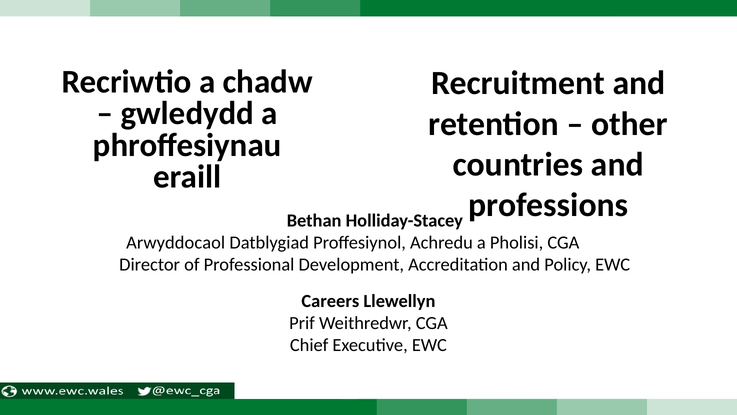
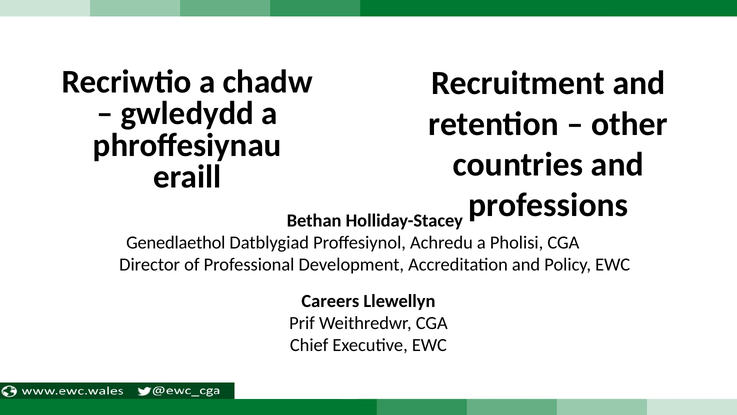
Arwyddocaol: Arwyddocaol -> Genedlaethol (176, 242)
